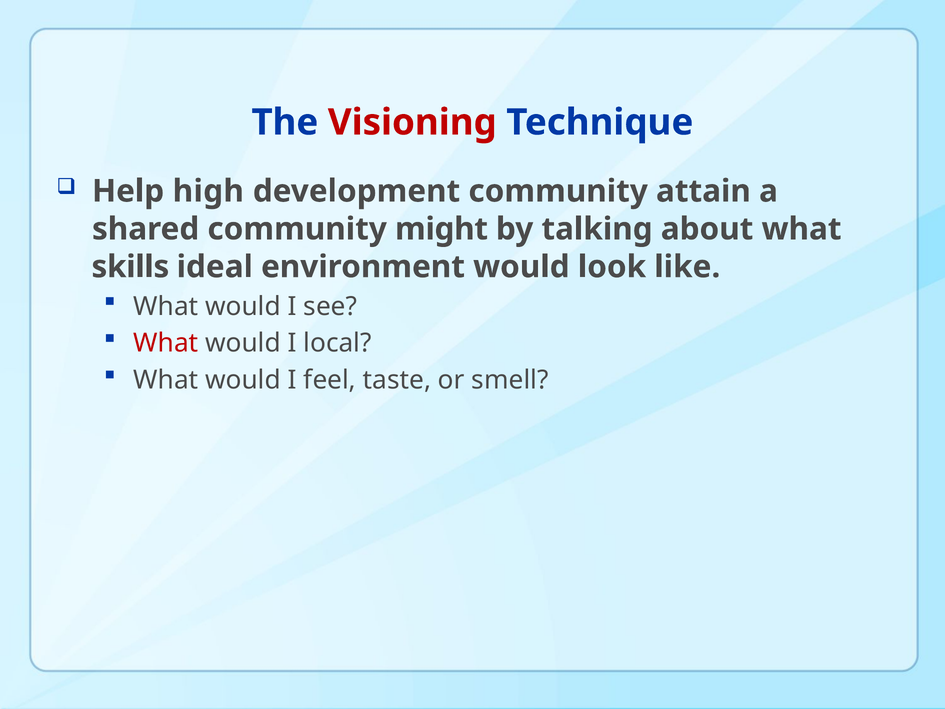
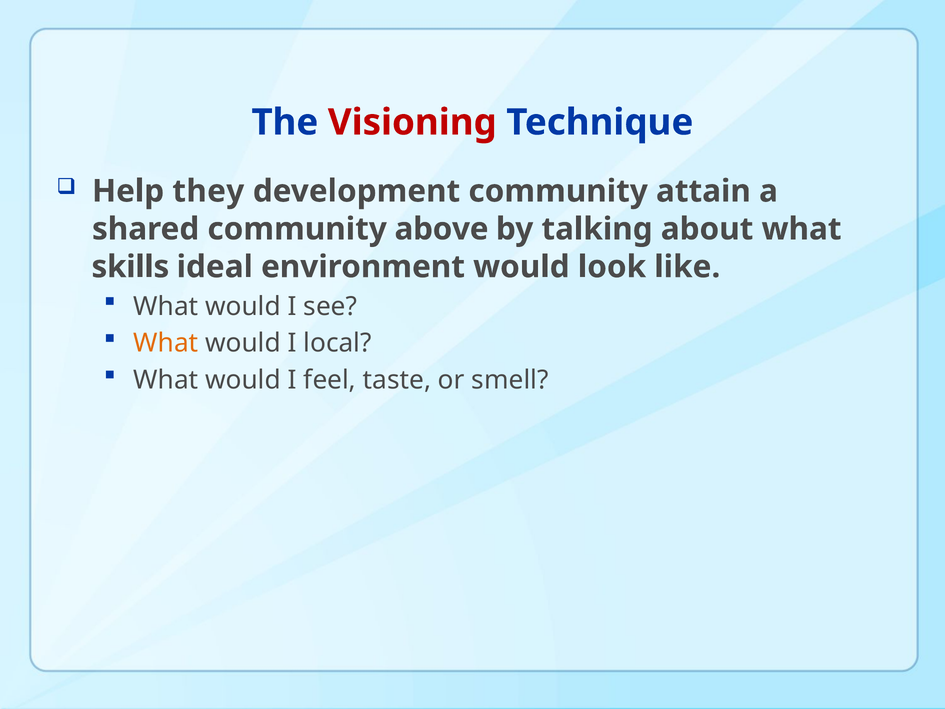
high: high -> they (208, 191)
might: might -> above (442, 229)
What colour: red -> orange (166, 343)
